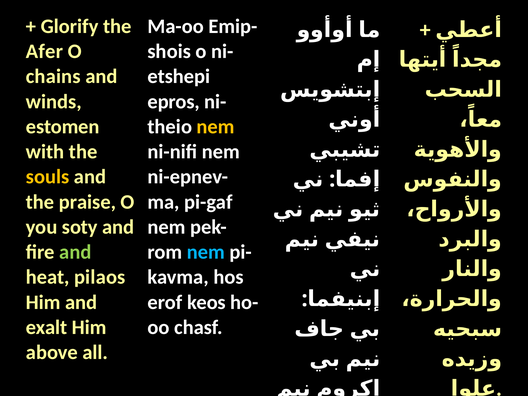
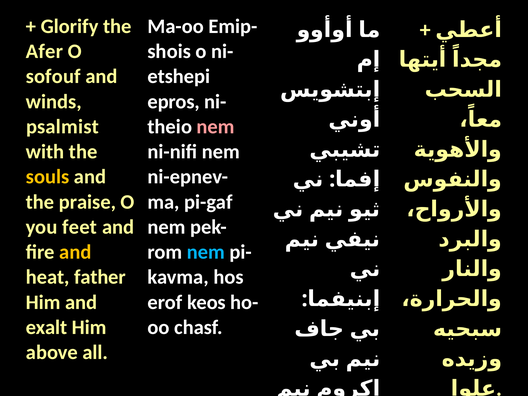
chains: chains -> sofouf (53, 76)
estomen: estomen -> psalmist (62, 127)
nem colour: yellow -> pink (216, 127)
soty: soty -> feet (80, 227)
and colour: light green -> yellow (75, 252)
pilaos: pilaos -> father (100, 277)
